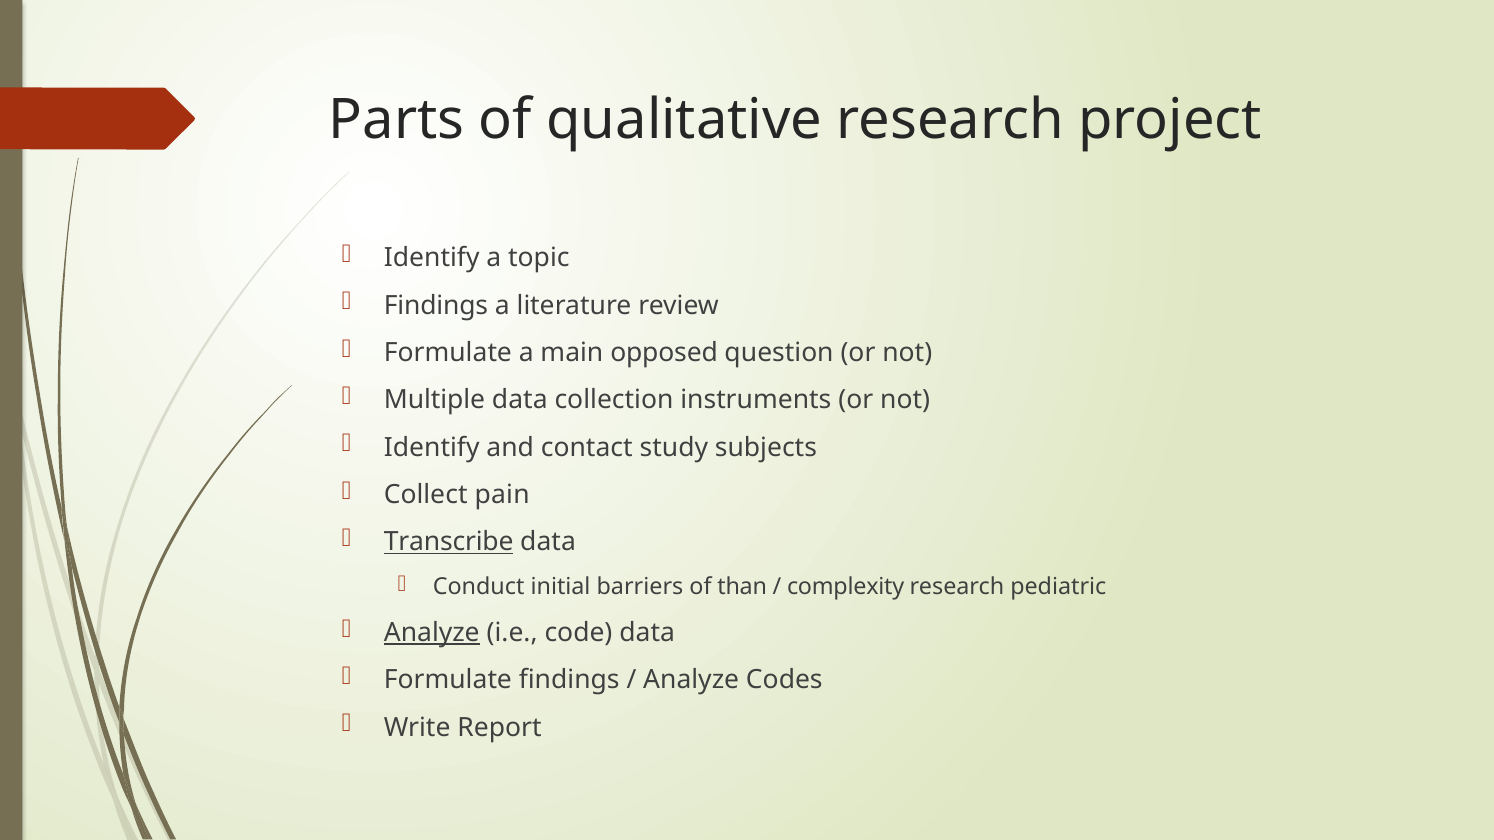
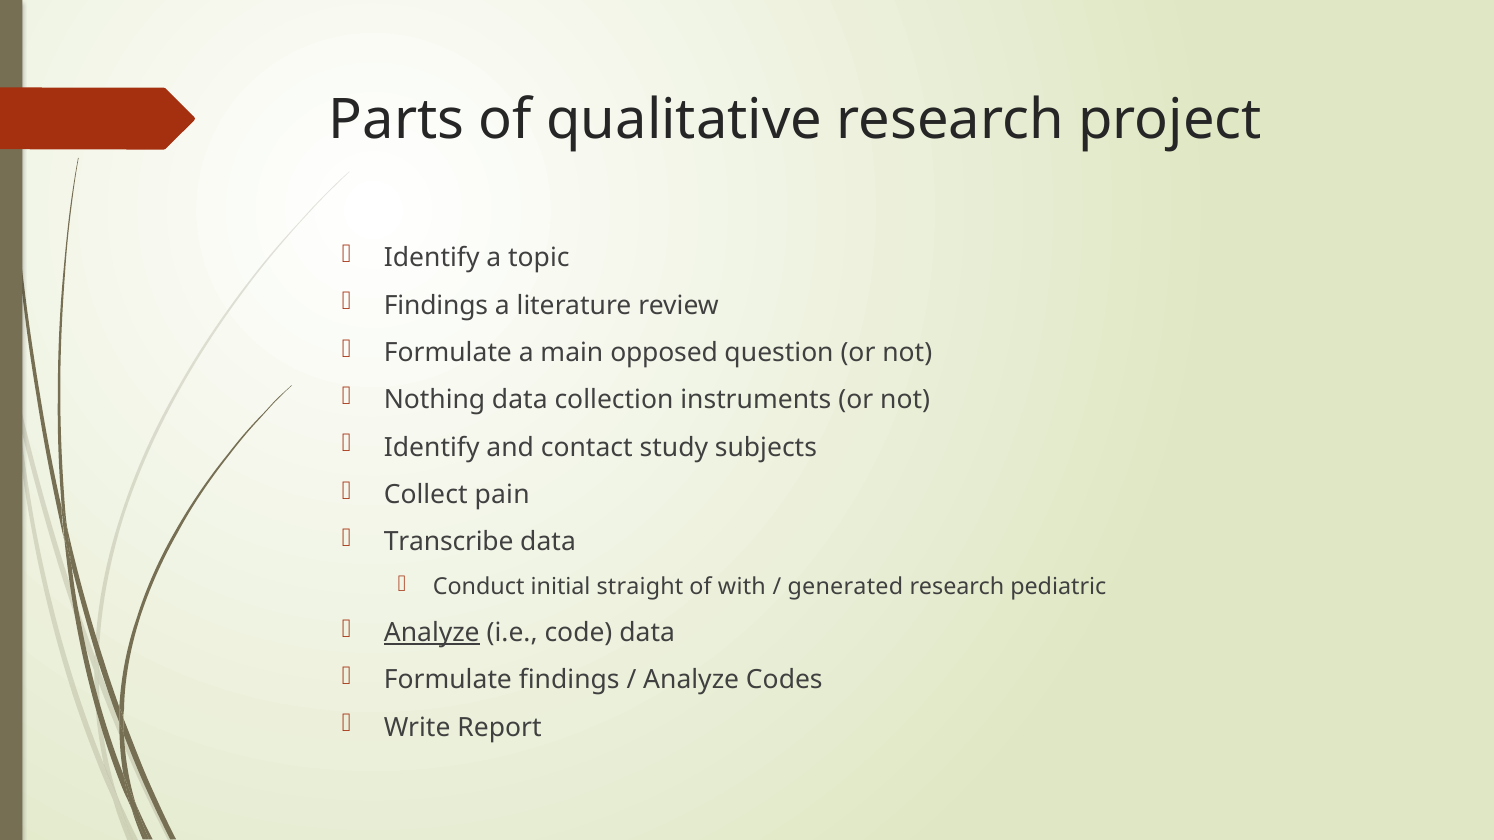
Multiple: Multiple -> Nothing (435, 400)
Transcribe underline: present -> none (449, 542)
barriers: barriers -> straight (640, 587)
than: than -> with (742, 587)
complexity: complexity -> generated (845, 587)
